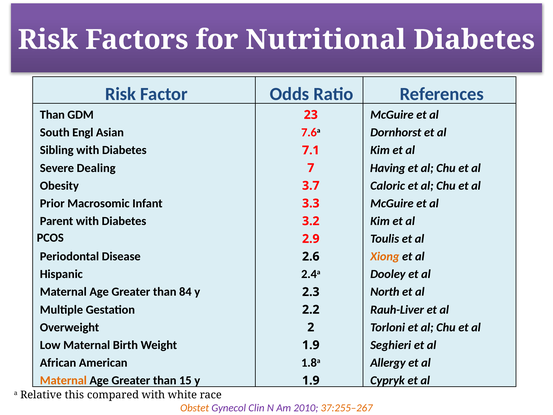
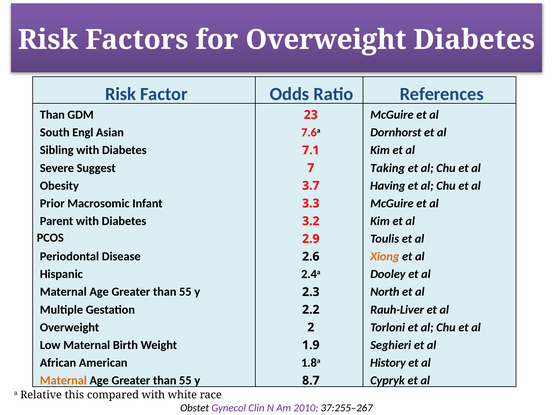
for Nutritional: Nutritional -> Overweight (326, 40)
Dealing: Dealing -> Suggest (96, 168)
Having: Having -> Taking (388, 168)
Caloric: Caloric -> Having (388, 186)
84: 84 -> 55 (185, 292)
Allergy: Allergy -> History (388, 363)
15: 15 -> 55 (185, 380)
y 1.9: 1.9 -> 8.7 (311, 380)
Obstet colour: orange -> black (195, 408)
37:255–267 colour: orange -> black (347, 408)
